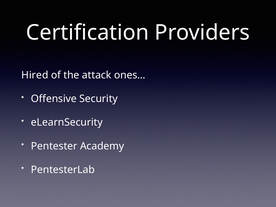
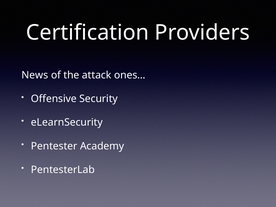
Hired: Hired -> News (35, 75)
